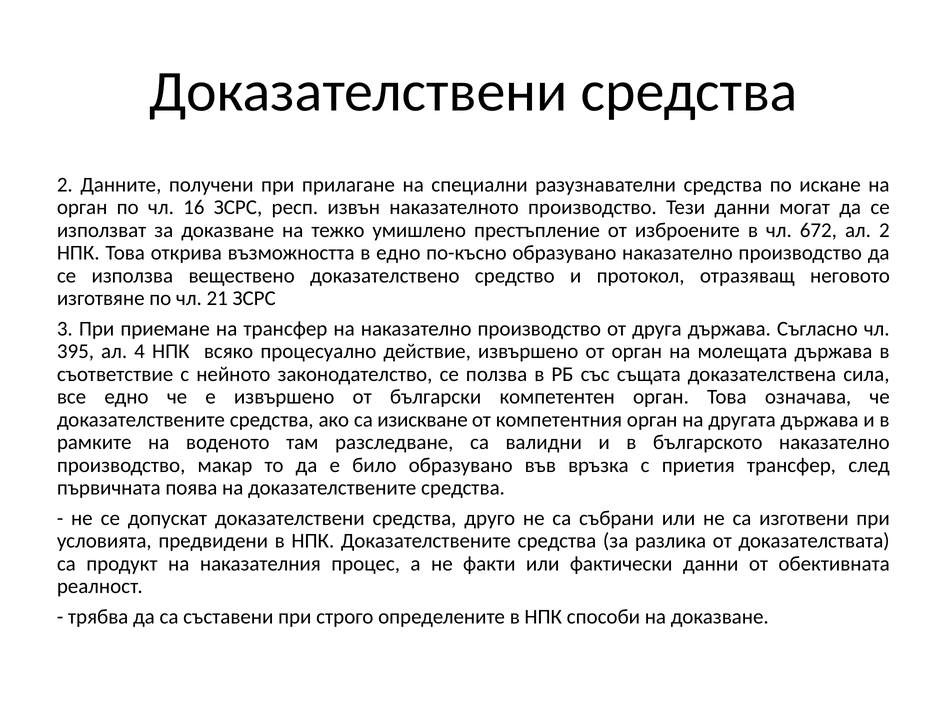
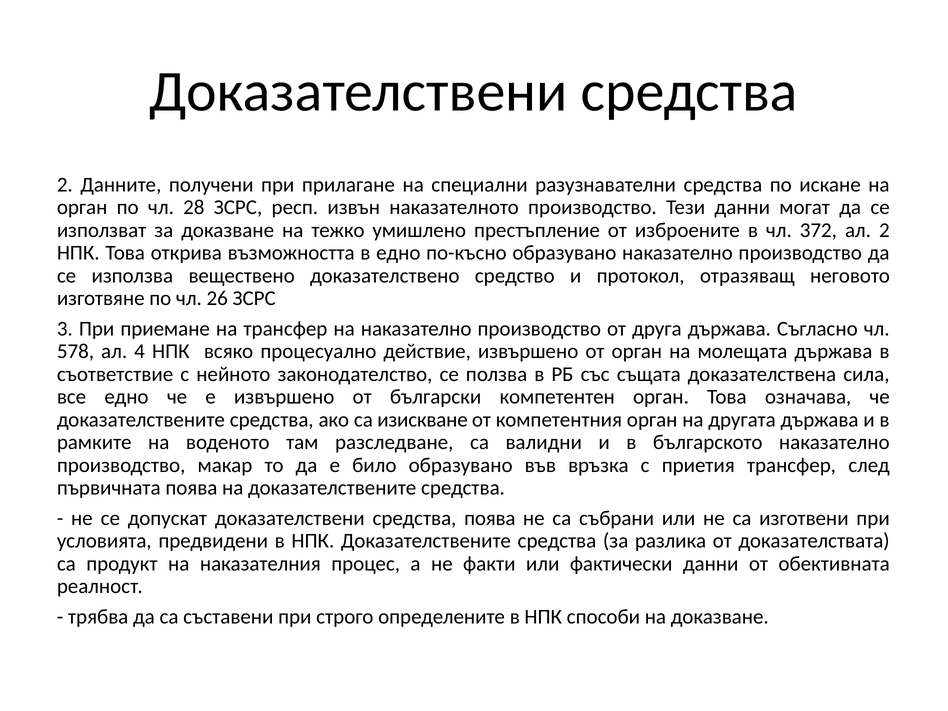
16: 16 -> 28 (194, 207)
672: 672 -> 372 (818, 230)
21: 21 -> 26 (217, 298)
395: 395 -> 578 (75, 351)
средства друго: друго -> поява (490, 518)
